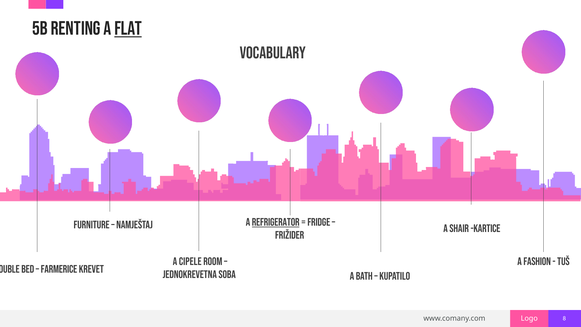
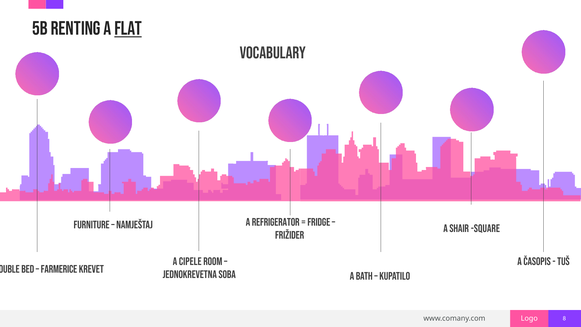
refrigerator underline: present -> none (276, 222)
kartice: kartice -> square (485, 228)
fashion: fashion -> časopis (537, 262)
